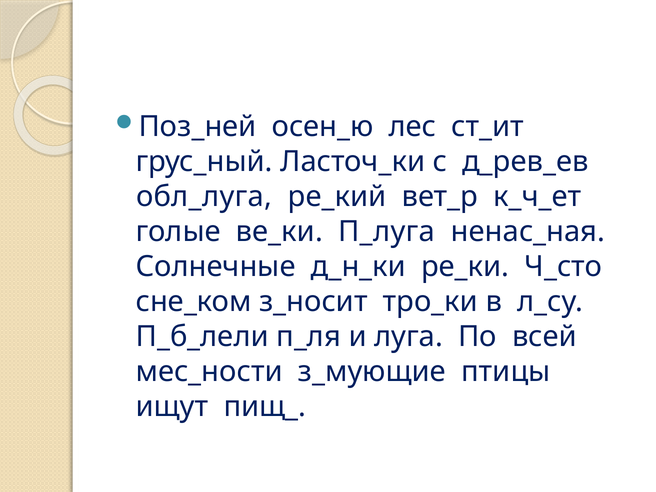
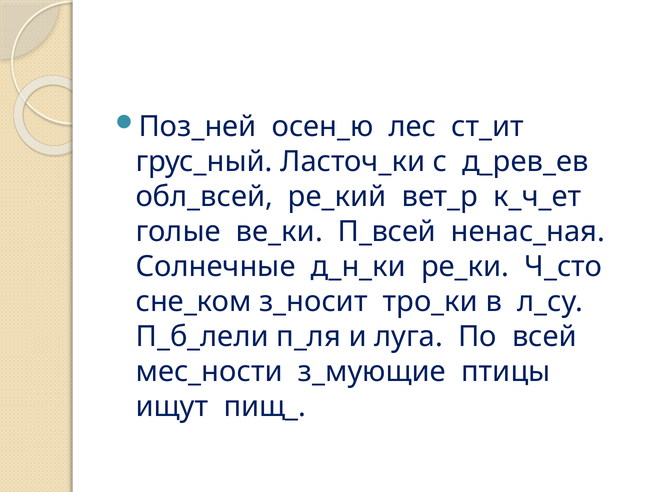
обл_луга: обл_луга -> обл_всей (204, 197)
П_луга: П_луга -> П_всей (387, 232)
